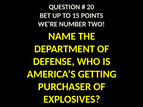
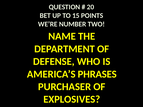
GETTING: GETTING -> PHRASES (97, 74)
